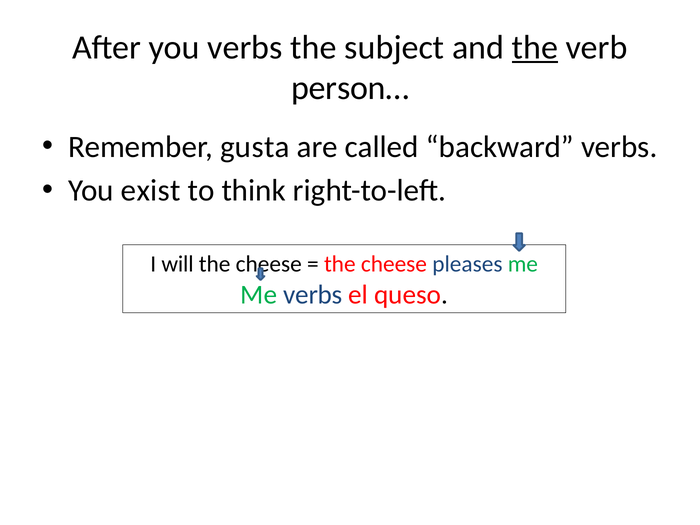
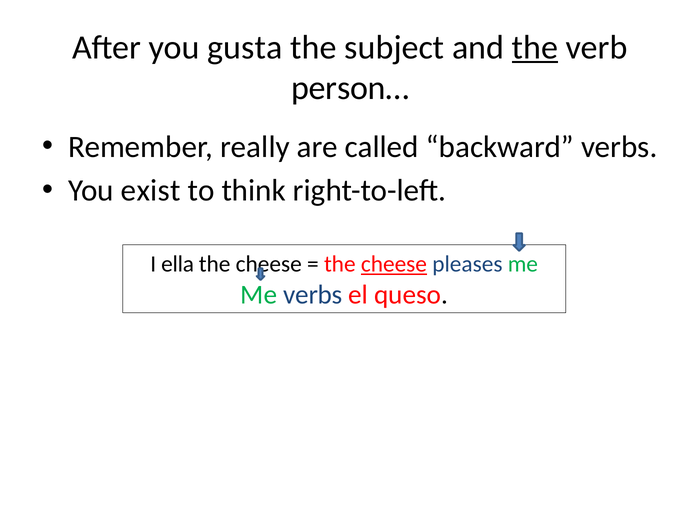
you verbs: verbs -> gusta (245, 47)
gusta: gusta -> really (255, 147)
will: will -> ella (178, 264)
cheese underline: none -> present (394, 264)
